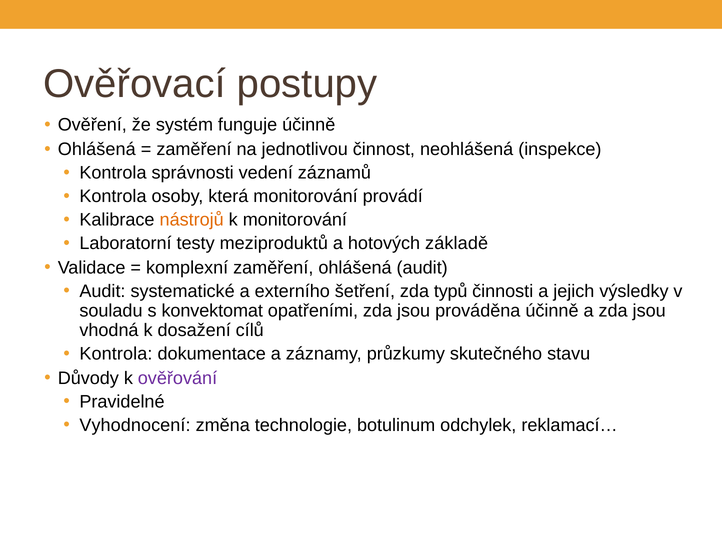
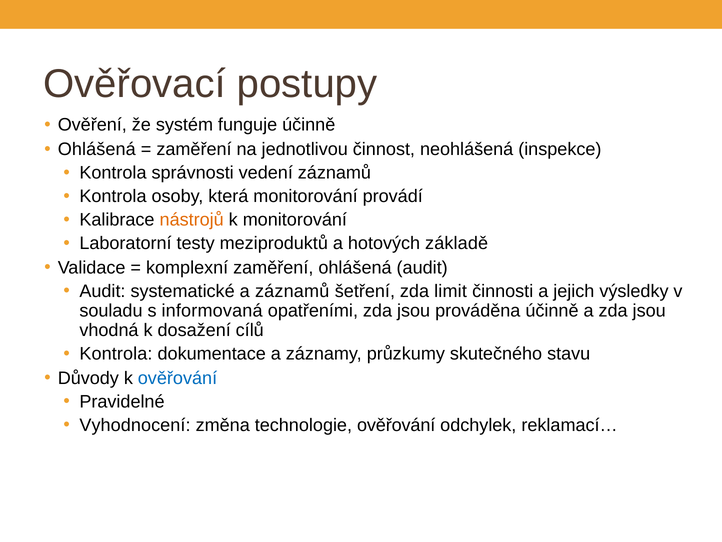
a externího: externího -> záznamů (292, 291)
typů: typů -> limit (451, 291)
konvektomat: konvektomat -> informovaná (212, 310)
ověřování colour: purple -> blue (177, 378)
technologie botulinum: botulinum -> ověřování (396, 425)
